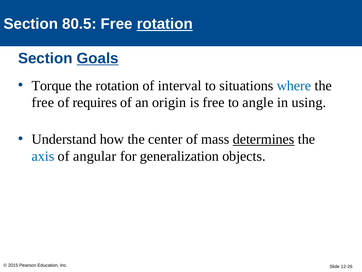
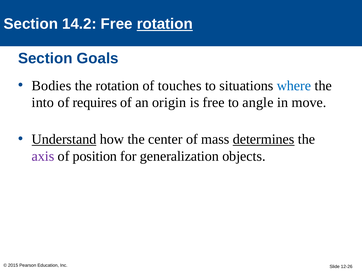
80.5: 80.5 -> 14.2 (79, 24)
Goals underline: present -> none (98, 58)
Torque: Torque -> Bodies (51, 85)
interval: interval -> touches (180, 85)
free: free -> into (43, 102)
using: using -> move (309, 102)
Understand underline: none -> present (64, 139)
axis colour: blue -> purple (43, 156)
angular: angular -> position (95, 156)
